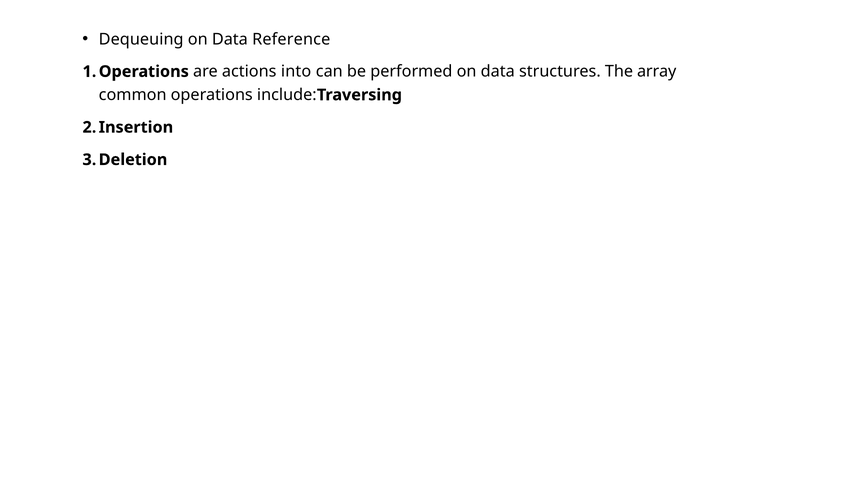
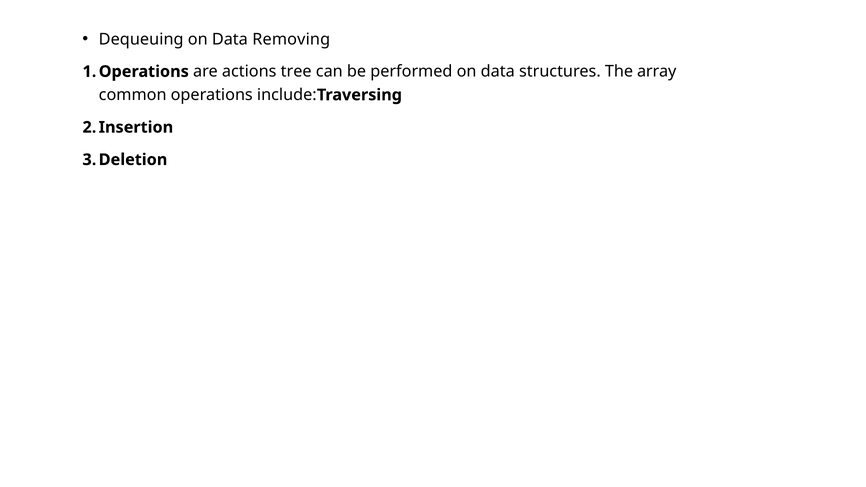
Reference: Reference -> Removing (291, 39)
into: into -> tree (296, 72)
